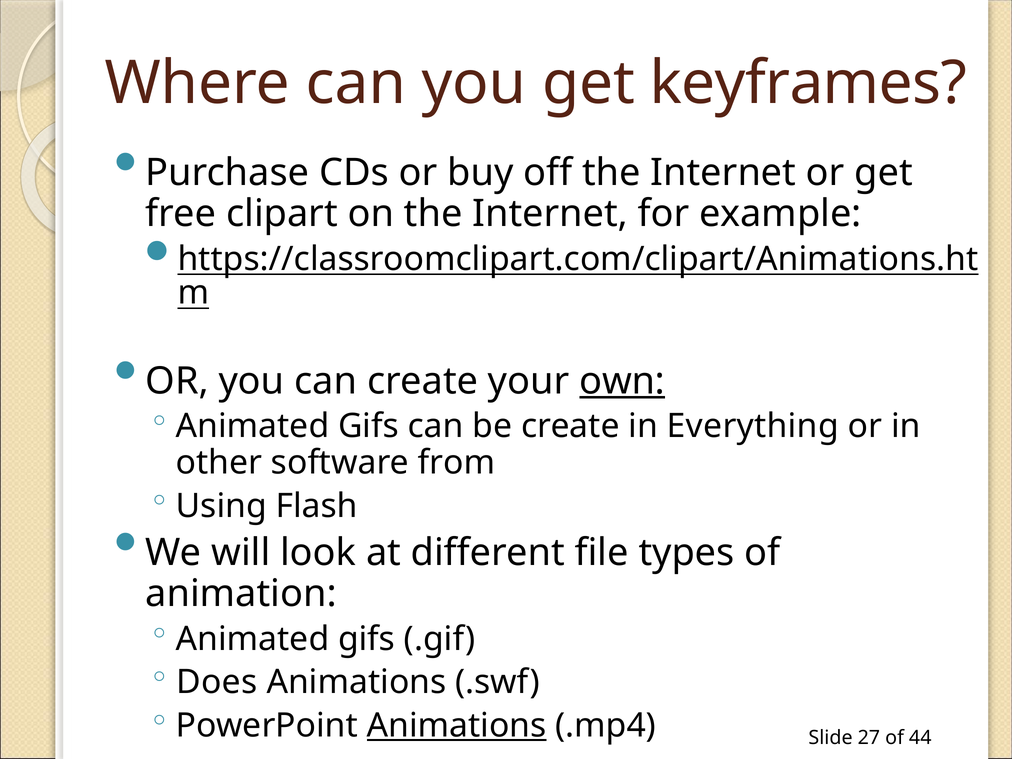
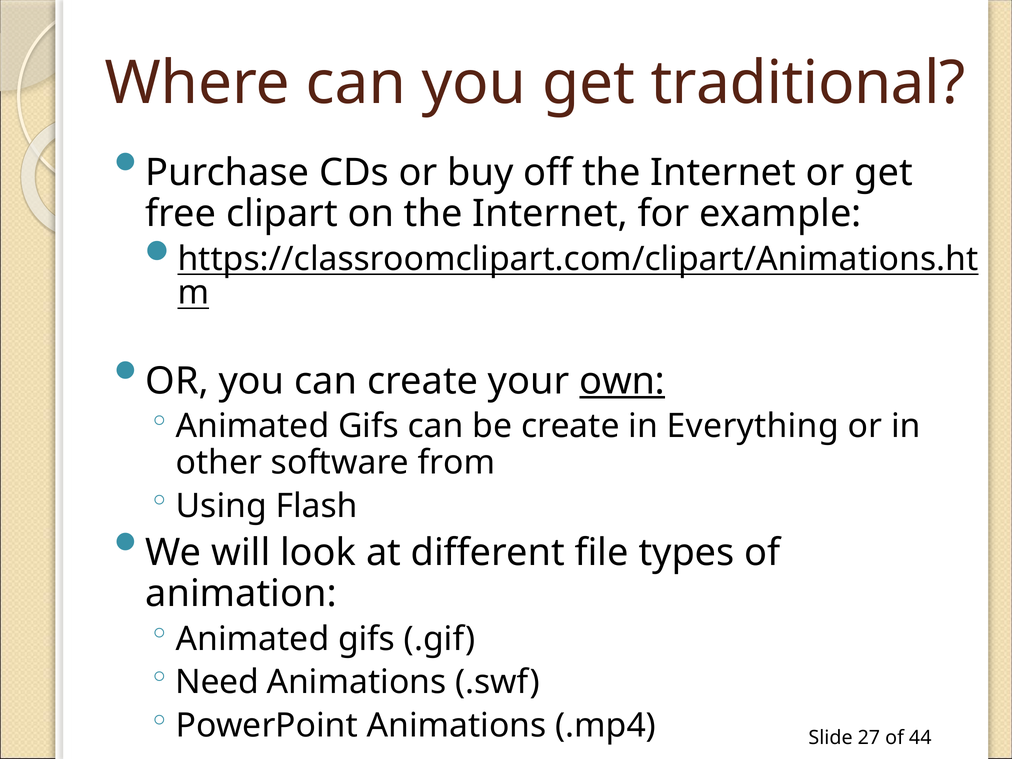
keyframes: keyframes -> traditional (808, 83)
Does: Does -> Need (217, 682)
Animations underline: present -> none (457, 726)
